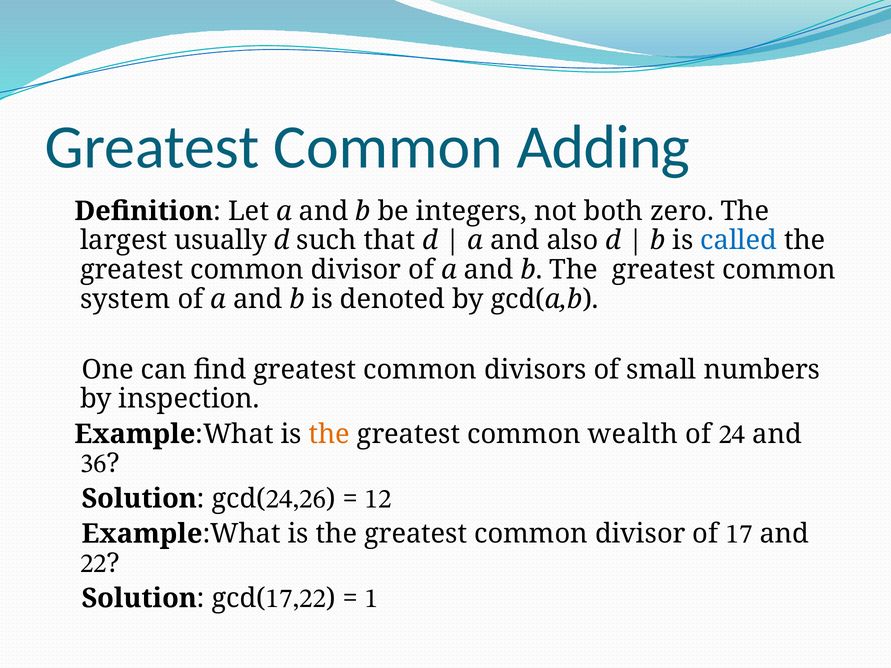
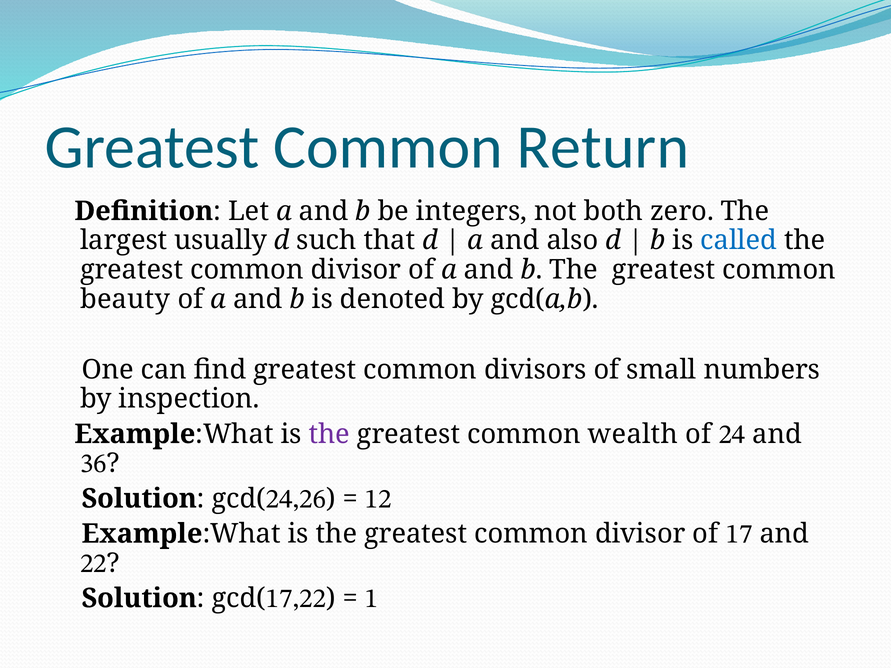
Adding: Adding -> Return (603, 147)
system: system -> beauty (125, 299)
the colour: orange -> purple (329, 434)
